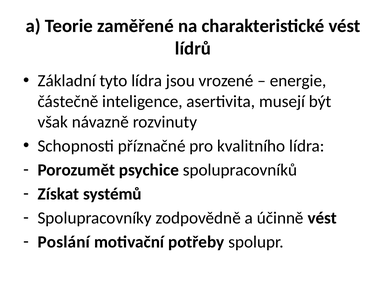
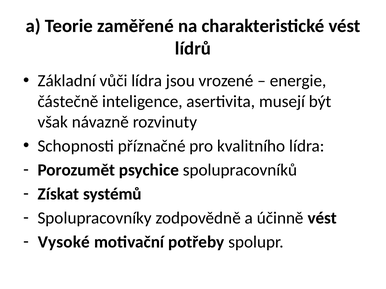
tyto: tyto -> vůči (114, 81)
Poslání: Poslání -> Vysoké (64, 242)
